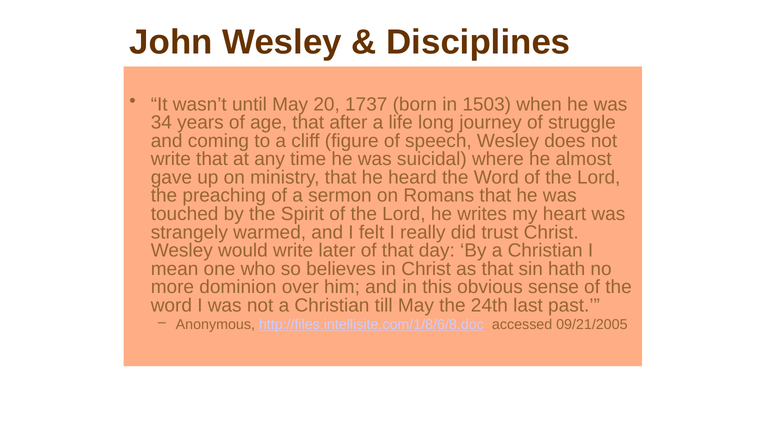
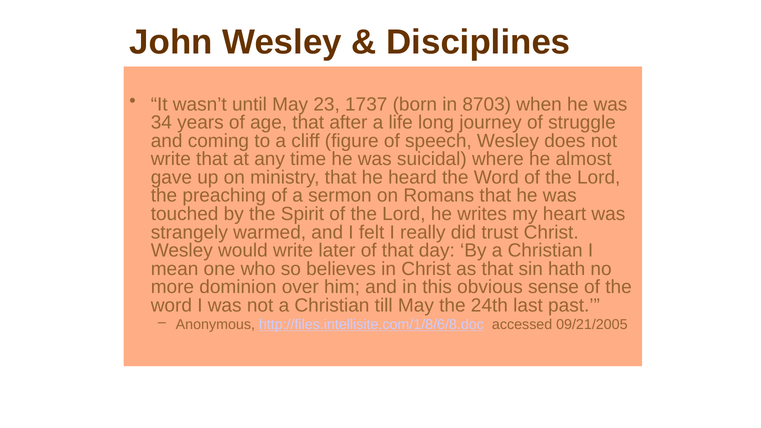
20: 20 -> 23 (327, 104)
1503: 1503 -> 8703 (487, 104)
